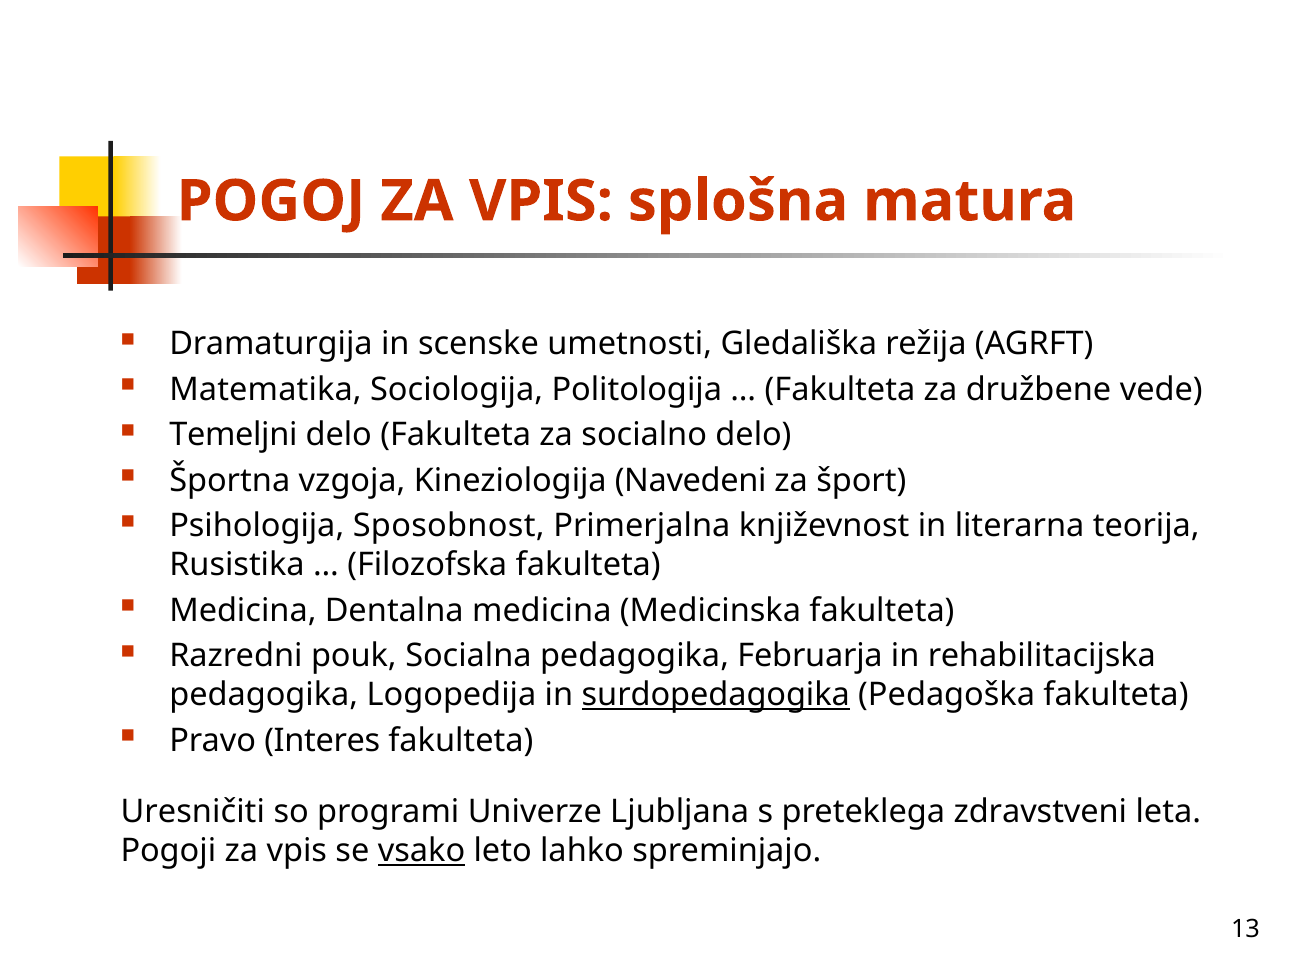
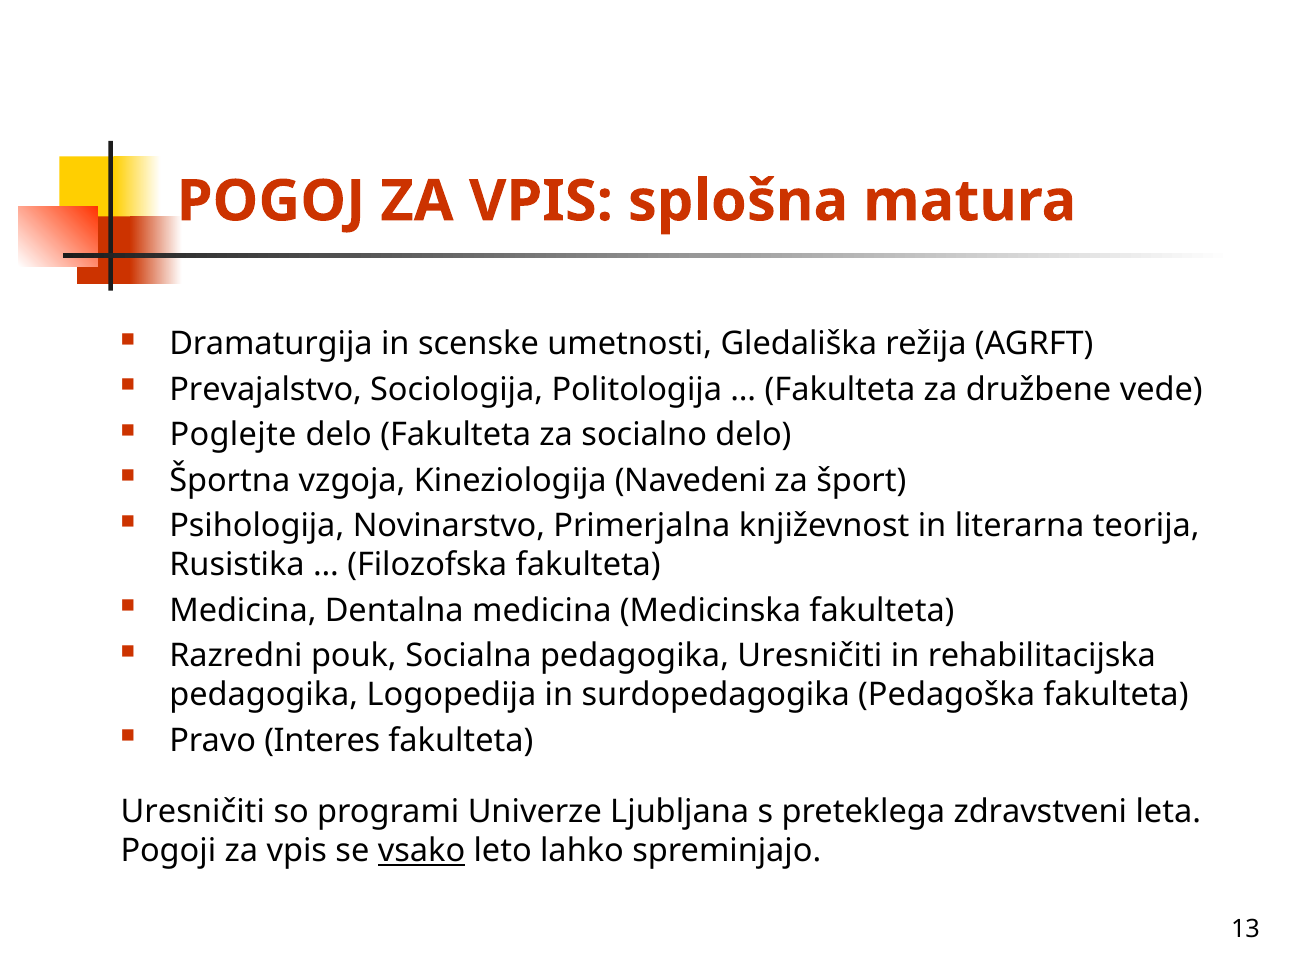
Matematika: Matematika -> Prevajalstvo (266, 389)
Temeljni: Temeljni -> Poglejte (233, 435)
Sposobnost: Sposobnost -> Novinarstvo (449, 526)
pedagogika Februarja: Februarja -> Uresničiti (810, 656)
surdopedagogika underline: present -> none (716, 695)
